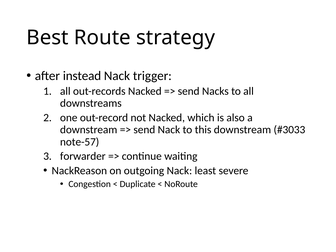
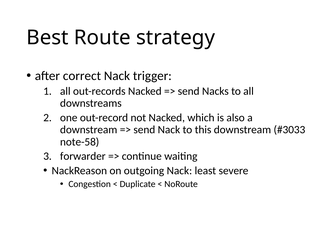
instead: instead -> correct (82, 76)
note-57: note-57 -> note-58 (80, 142)
